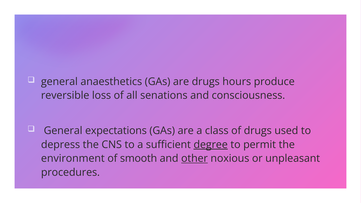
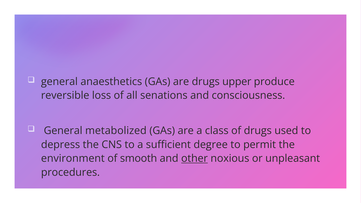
hours: hours -> upper (237, 82)
expectations: expectations -> metabolized (116, 131)
degree underline: present -> none (211, 145)
